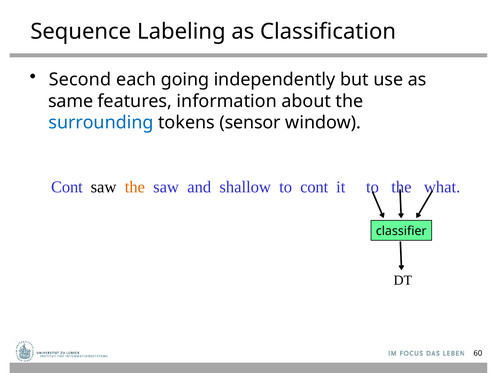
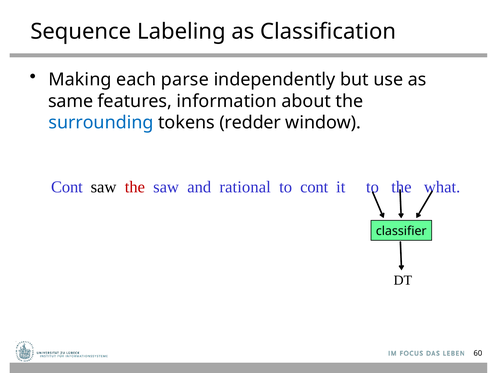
Second: Second -> Making (80, 80)
going: going -> parse (185, 80)
sensor: sensor -> redder (250, 123)
the colour: orange -> red (135, 187)
shallow: shallow -> rational (245, 187)
